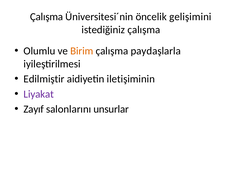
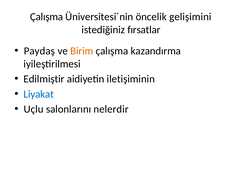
istediğiniz çalışma: çalışma -> fırsatlar (144, 30)
Olumlu: Olumlu -> Paydaş (39, 51)
paydaşlarla: paydaşlarla -> kazandırma (156, 51)
Liyakat colour: purple -> blue (39, 94)
Zayıf: Zayıf -> Uçlu (34, 109)
unsurlar: unsurlar -> nelerdir (111, 109)
